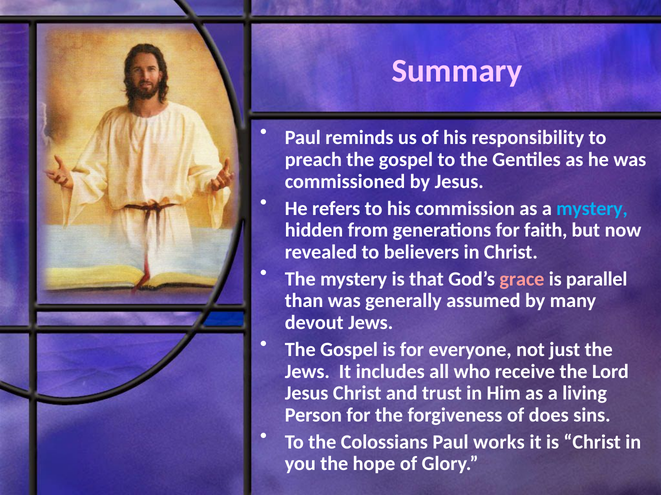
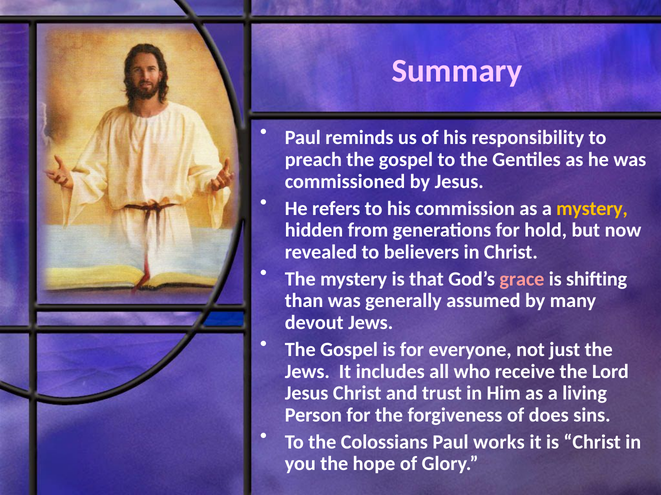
mystery colour: light blue -> yellow (592, 209)
faith: faith -> hold (546, 231)
parallel: parallel -> shifting (597, 279)
